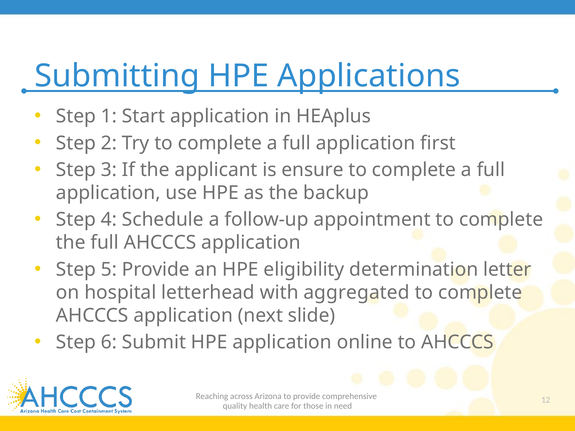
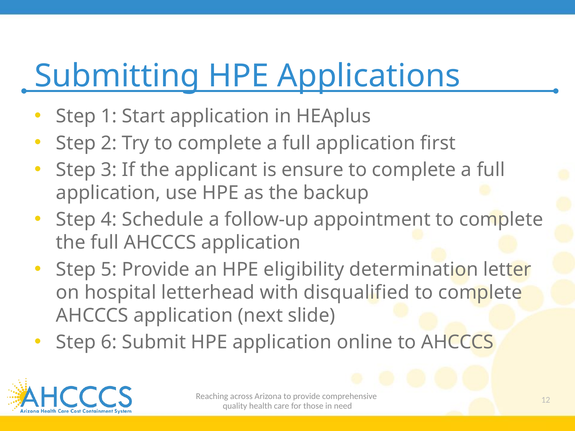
aggregated: aggregated -> disqualified (357, 293)
